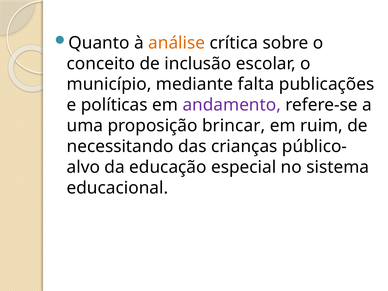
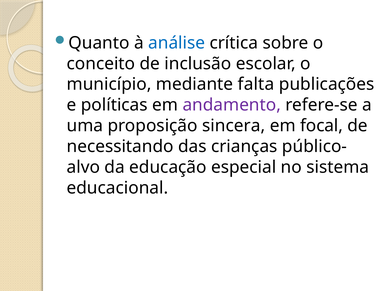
análise colour: orange -> blue (177, 43)
brincar: brincar -> sincera (234, 126)
ruim: ruim -> focal (322, 126)
